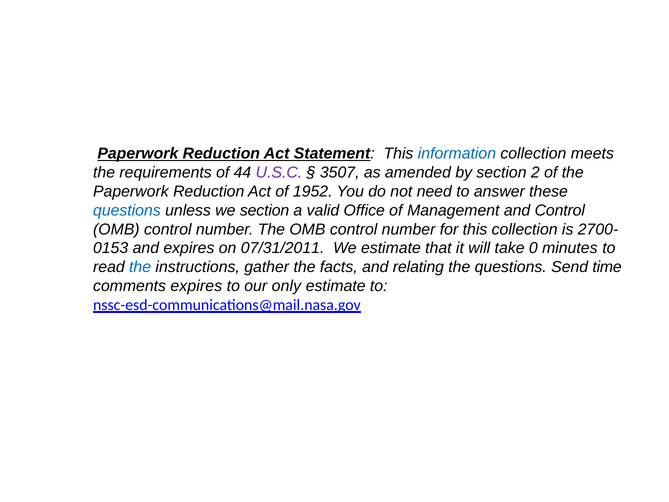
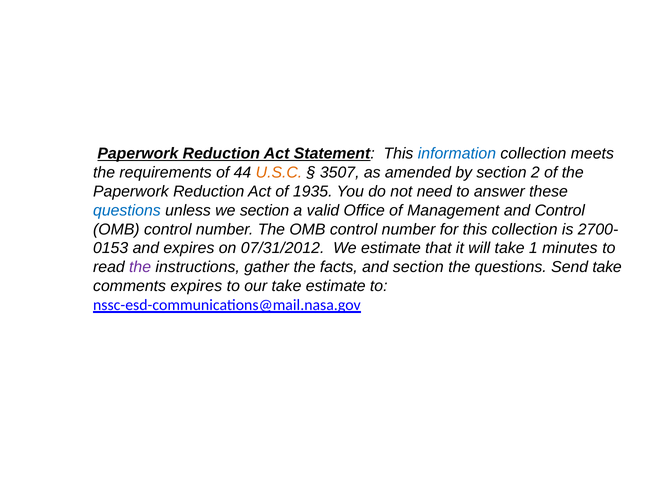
U.S.C colour: purple -> orange (279, 172)
1952: 1952 -> 1935 (313, 191)
07/31/2011: 07/31/2011 -> 07/31/2012 (283, 248)
0: 0 -> 1 (533, 248)
the colour: blue -> purple (140, 267)
and relating: relating -> section (418, 267)
Send time: time -> take (607, 267)
our only: only -> take (286, 286)
